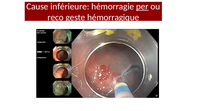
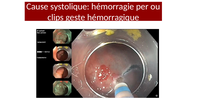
inférieure: inférieure -> systolique (70, 7)
per underline: present -> none (142, 7)
reco: reco -> clips (56, 17)
